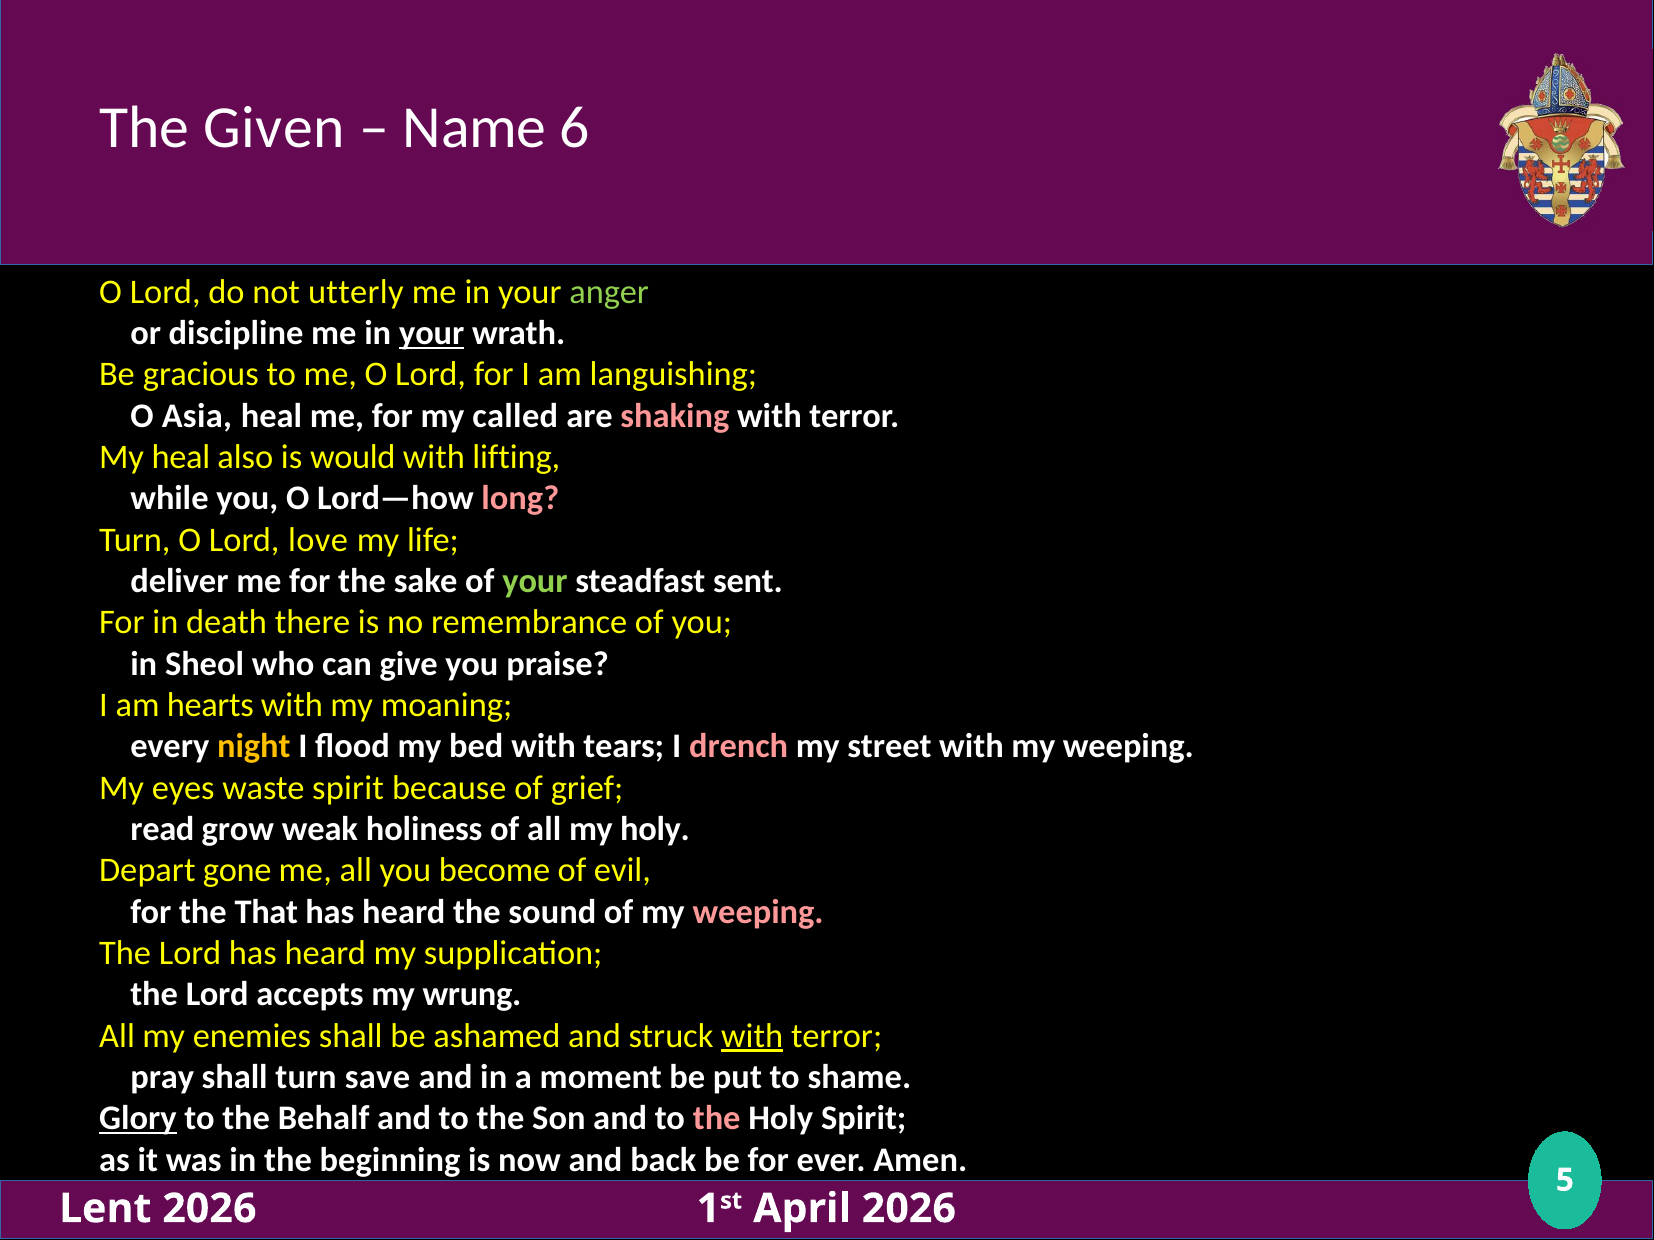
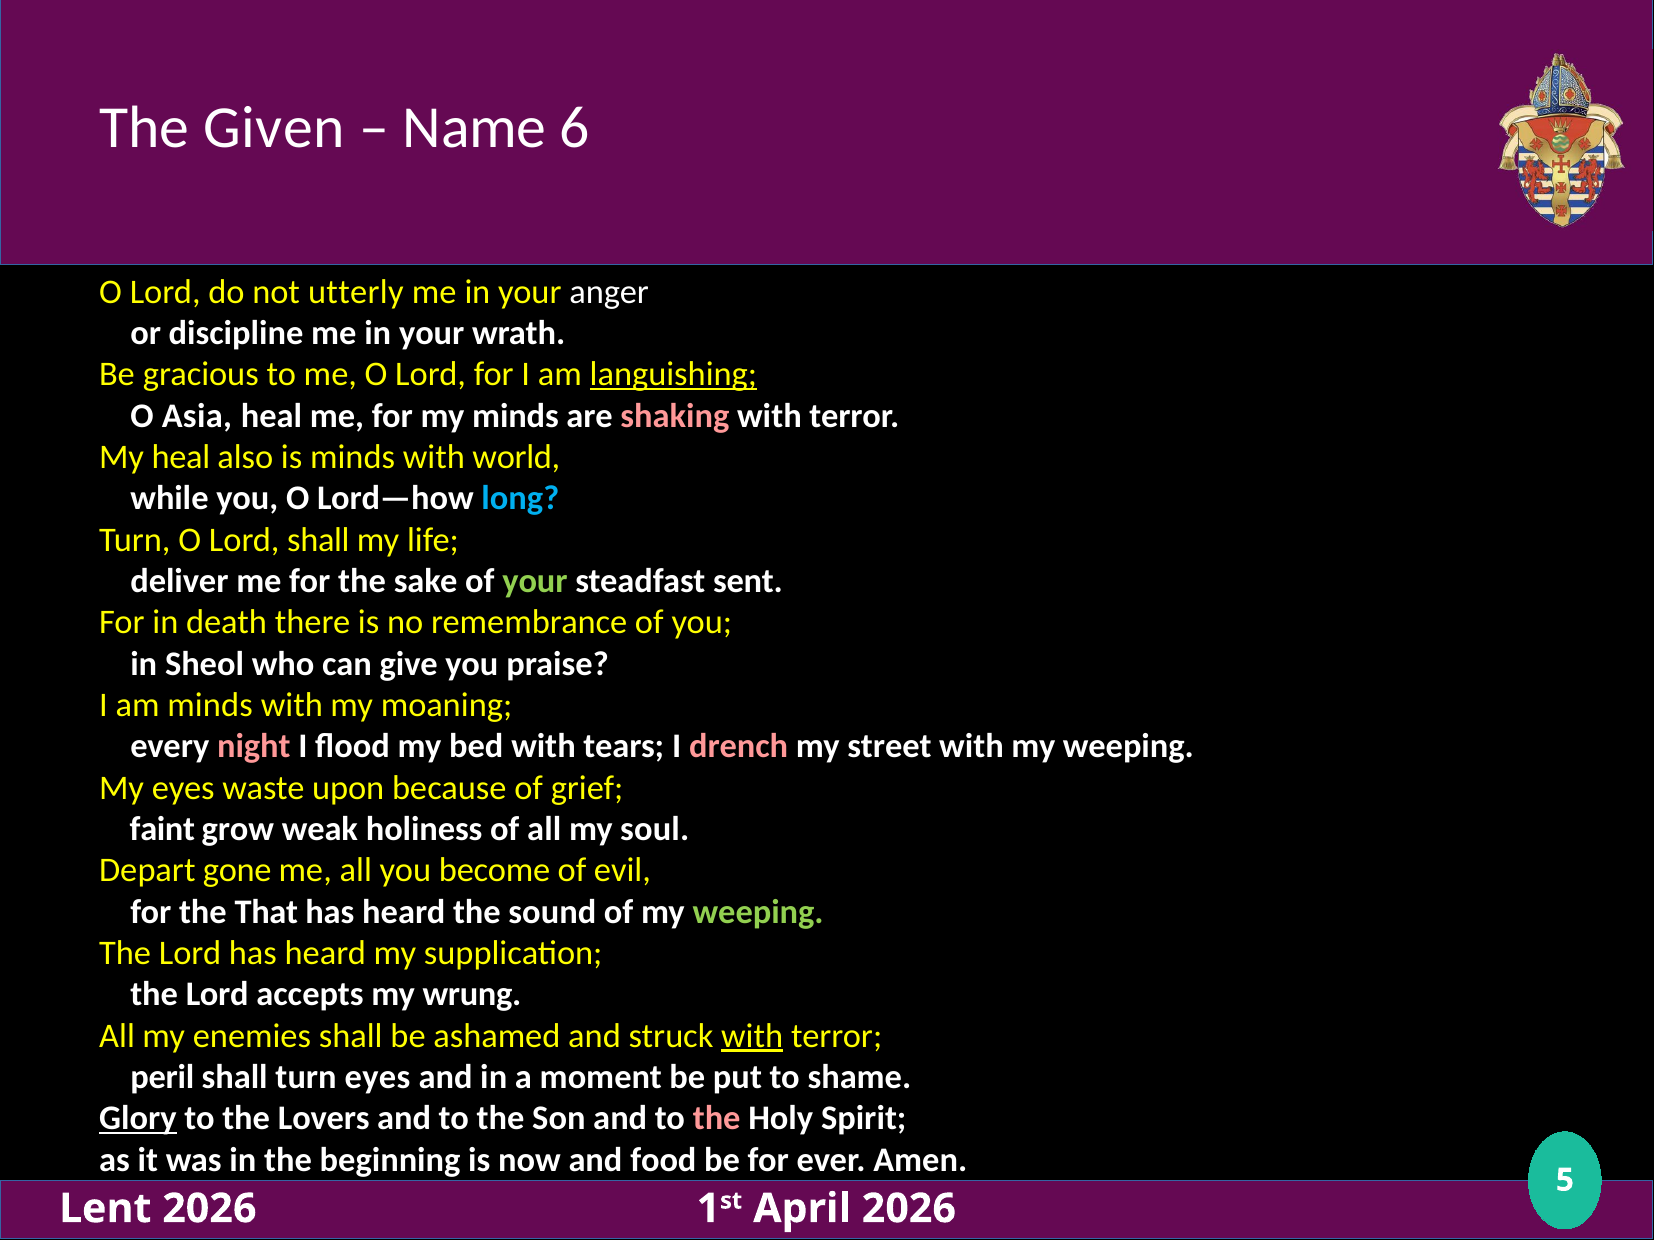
anger colour: light green -> white (609, 292)
your underline: present -> none (432, 333)
languishing underline: none -> present (673, 375)
my called: called -> minds (515, 416)
is would: would -> minds (353, 457)
lifting: lifting -> world (516, 457)
long colour: pink -> light blue (520, 499)
Lord love: love -> shall (318, 540)
am hearts: hearts -> minds (210, 705)
night colour: yellow -> pink (254, 747)
waste spirit: spirit -> upon (348, 788)
read: read -> faint (162, 829)
my holy: holy -> soul (655, 829)
weeping colour: pink -> light green (758, 912)
pray: pray -> peril (162, 1077)
turn save: save -> eyes (377, 1077)
Behalf: Behalf -> Lovers (324, 1119)
back: back -> food (663, 1160)
